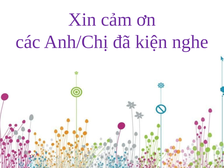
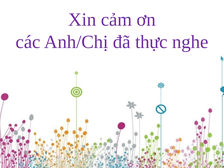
kiện: kiện -> thực (151, 42)
